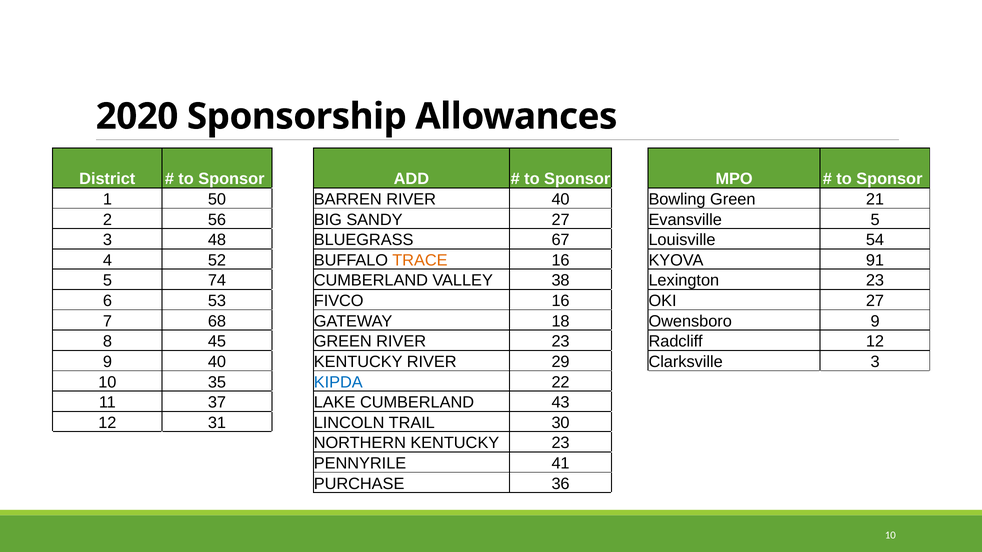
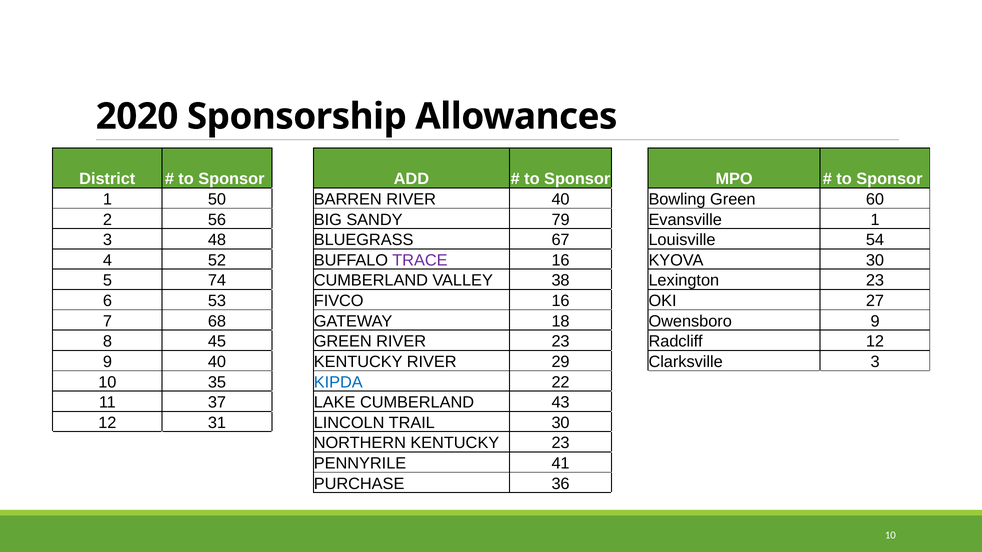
21: 21 -> 60 (875, 199)
SANDY 27: 27 -> 79 (561, 220)
Evansville 5: 5 -> 1 (875, 220)
TRACE colour: orange -> purple (420, 260)
KYOVA 91: 91 -> 30 (875, 260)
